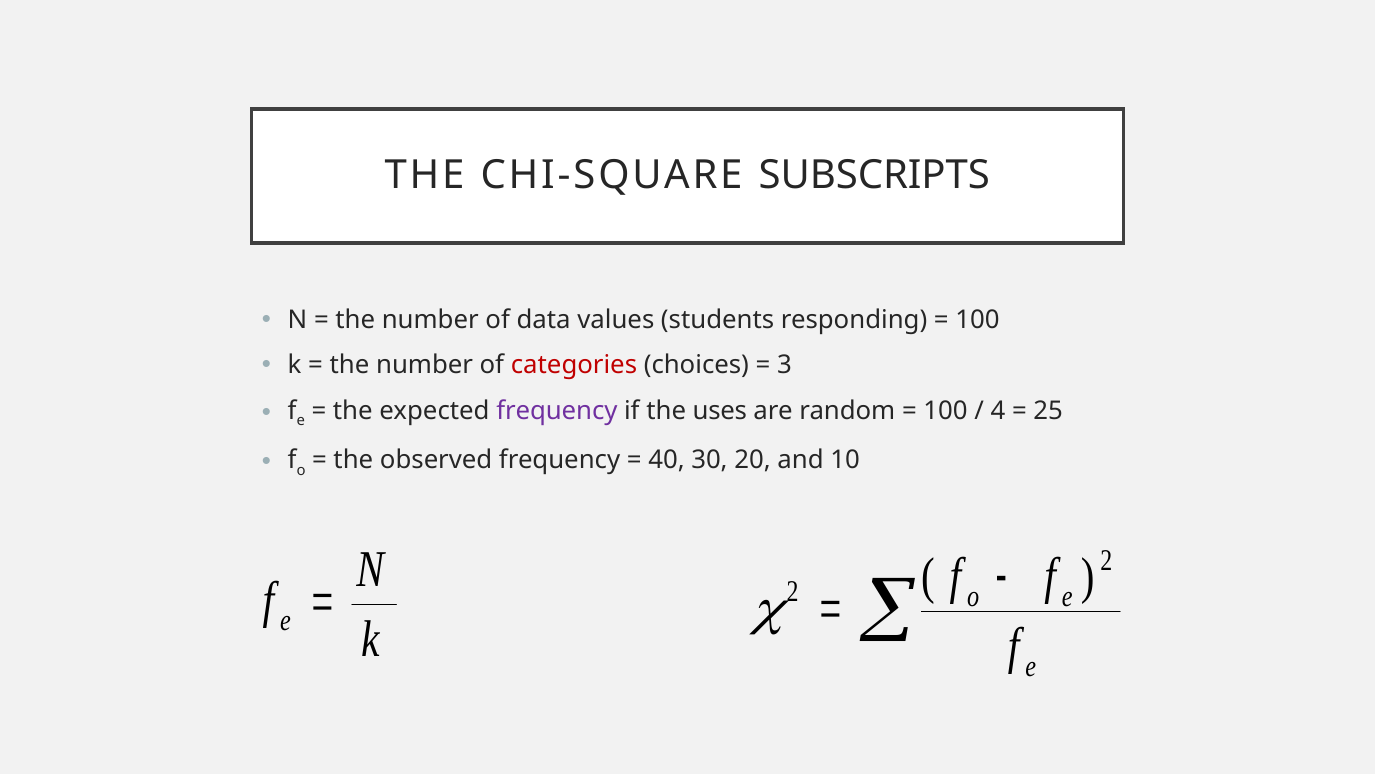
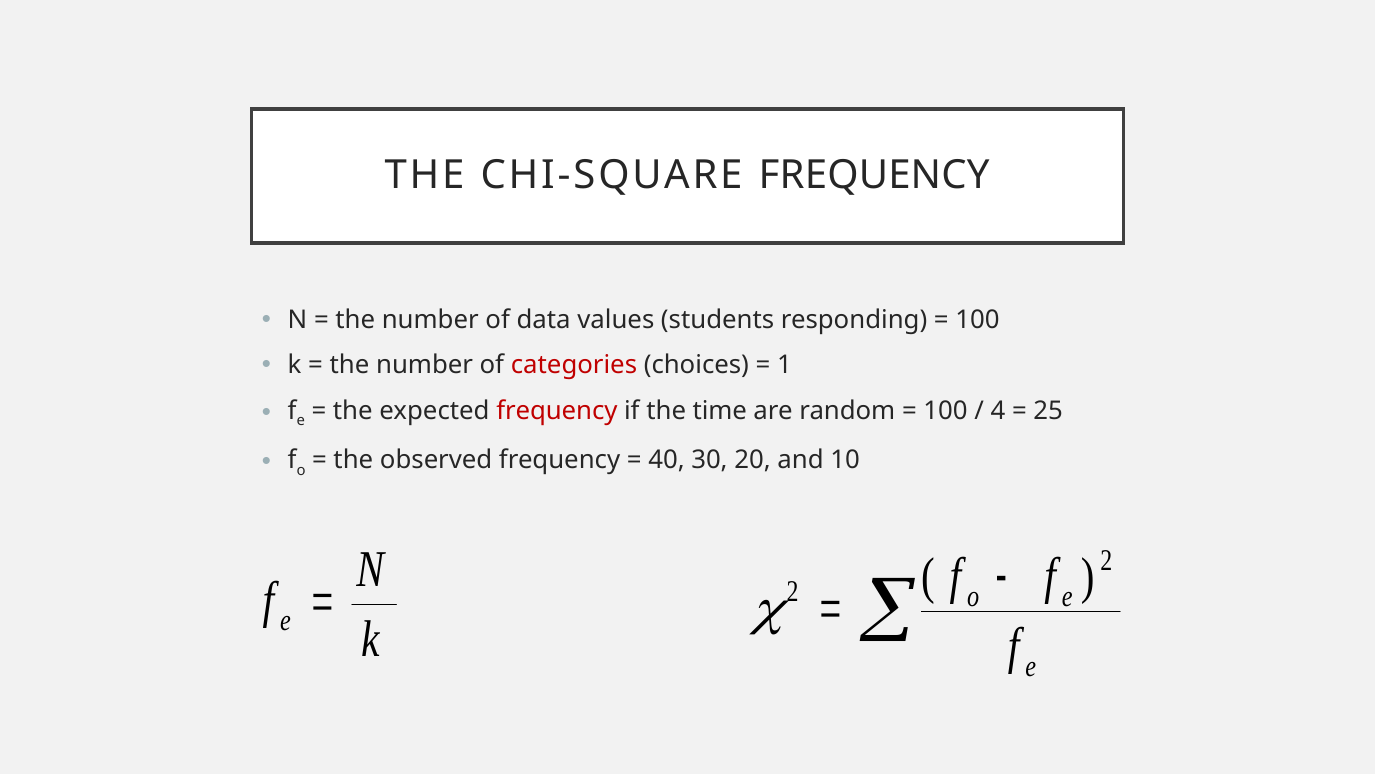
CHI-SQUARE SUBSCRIPTS: SUBSCRIPTS -> FREQUENCY (874, 176)
3: 3 -> 1 (784, 365)
frequency colour: purple -> red (557, 410)
uses: uses -> time (720, 410)
